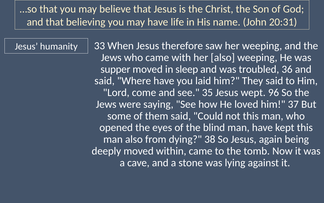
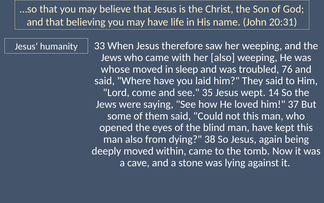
supper: supper -> whose (115, 69)
36: 36 -> 76 (287, 69)
96: 96 -> 14 (274, 92)
